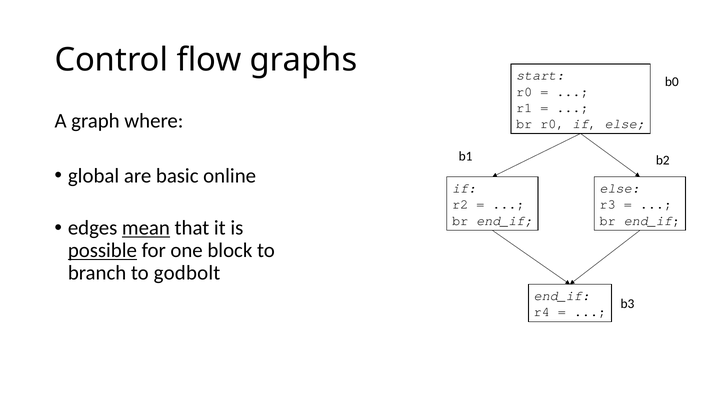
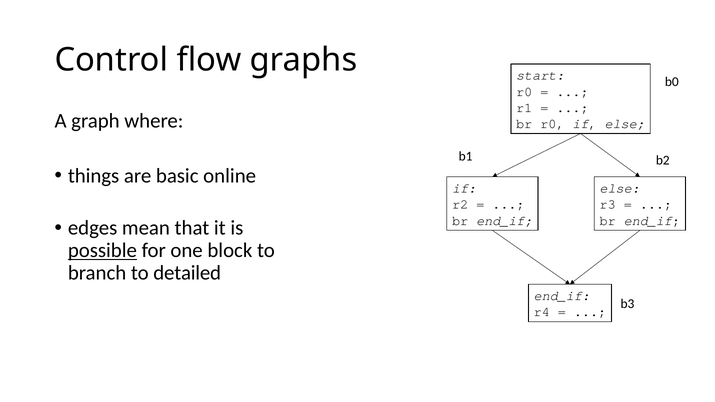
global: global -> things (94, 176)
mean underline: present -> none (146, 228)
godbolt: godbolt -> detailed (187, 273)
